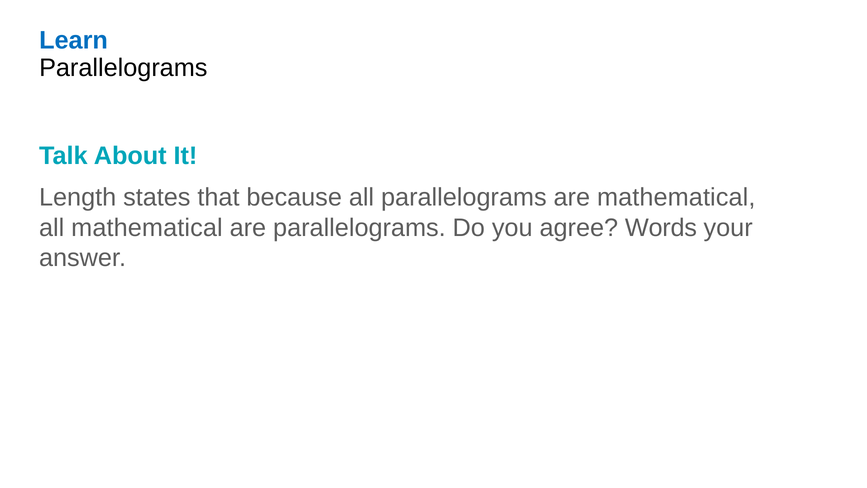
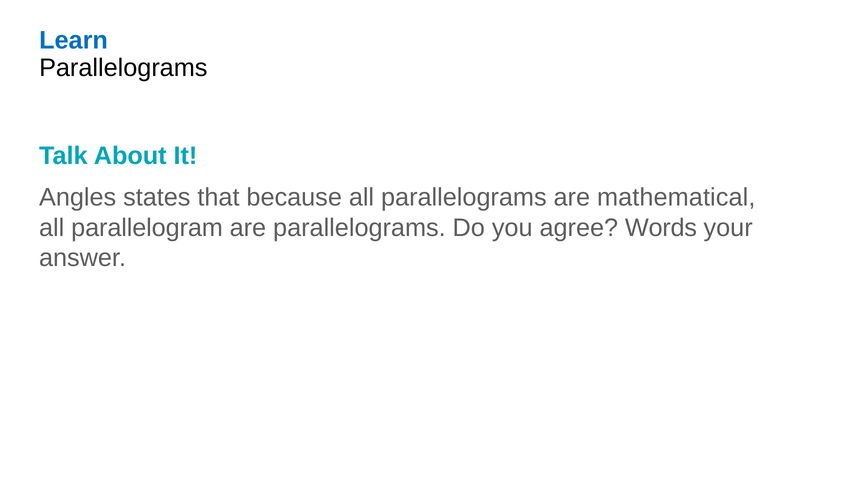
Length: Length -> Angles (78, 197)
all mathematical: mathematical -> parallelogram (147, 228)
